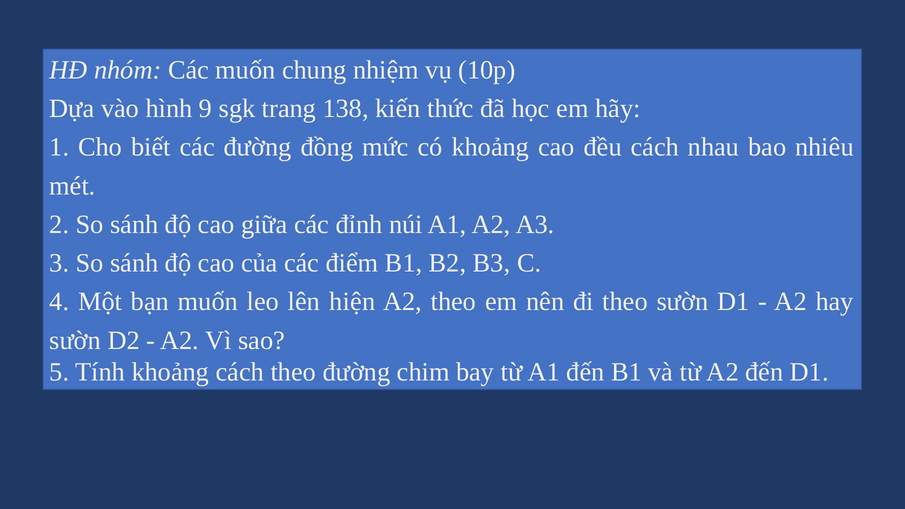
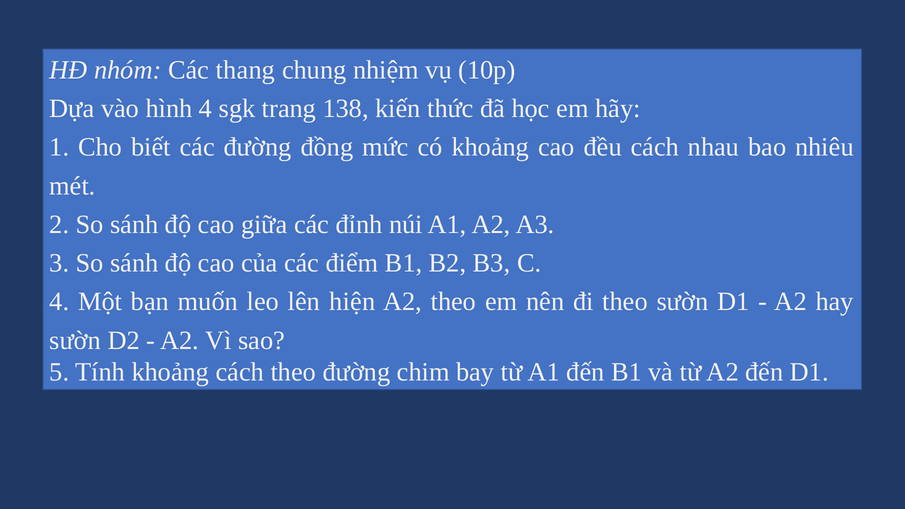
Các muốn: muốn -> thang (245, 70)
hình 9: 9 -> 4 (206, 109)
